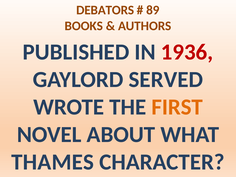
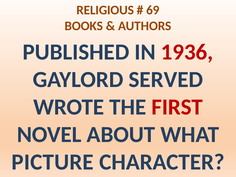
DEBATORS: DEBATORS -> RELIGIOUS (105, 10)
89: 89 -> 69 (153, 10)
FIRST colour: orange -> red (177, 107)
THAMES: THAMES -> PICTURE (53, 162)
